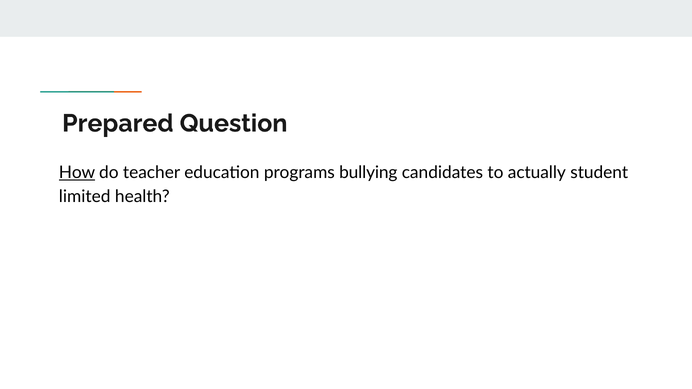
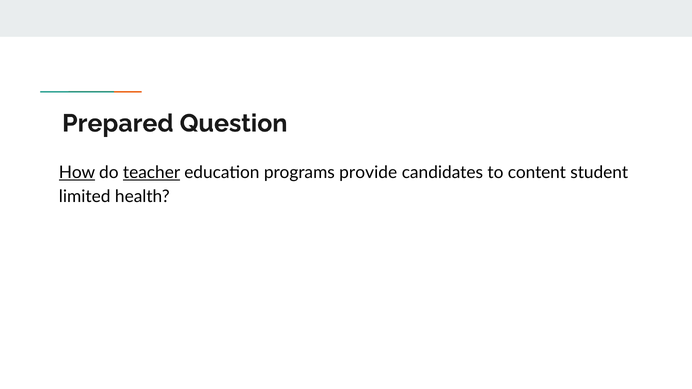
teacher underline: none -> present (152, 173)
bullying: bullying -> provide (368, 173)
actually: actually -> content (537, 173)
